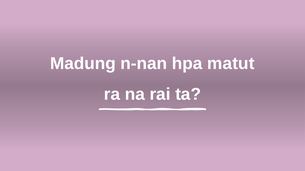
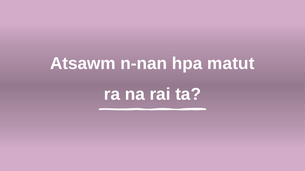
Madung: Madung -> Atsawm (83, 64)
